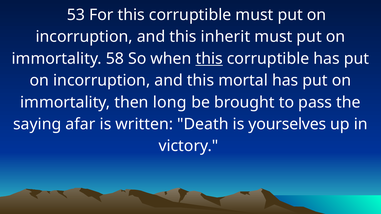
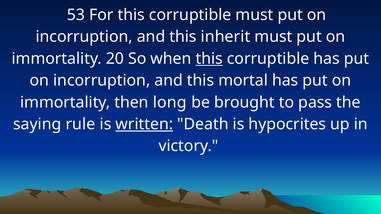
58: 58 -> 20 (115, 59)
afar: afar -> rule (80, 124)
written underline: none -> present (144, 124)
yourselves: yourselves -> hypocrites (287, 124)
